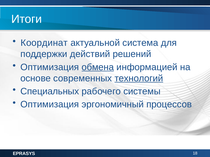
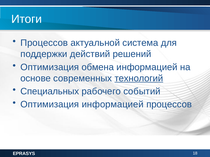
Координат: Координат -> Процессов (44, 43)
обмена underline: present -> none (98, 67)
системы: системы -> событий (142, 92)
Оптимизация эргономичный: эргономичный -> информацией (113, 105)
